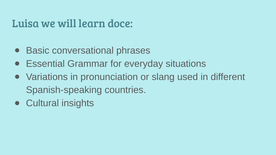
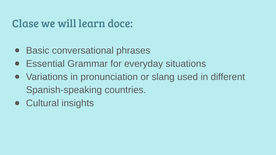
Luisa: Luisa -> Clase (26, 24)
